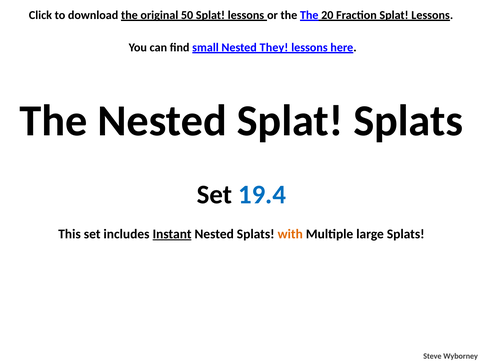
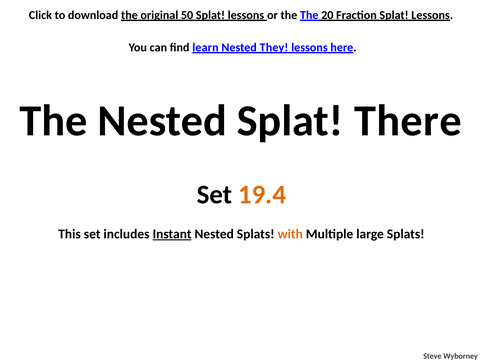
small: small -> learn (205, 47)
Splat Splats: Splats -> There (408, 121)
19.4 colour: blue -> orange (262, 194)
